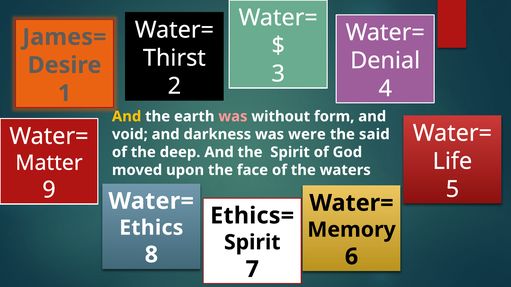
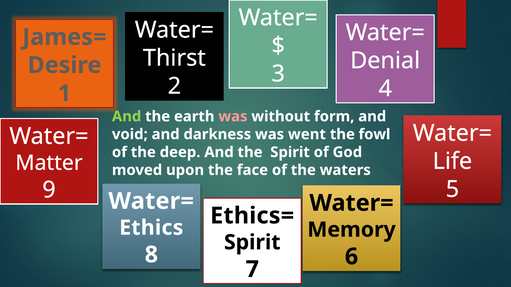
And colour: yellow -> light green (127, 117)
were: were -> went (307, 135)
said: said -> fowl (374, 135)
